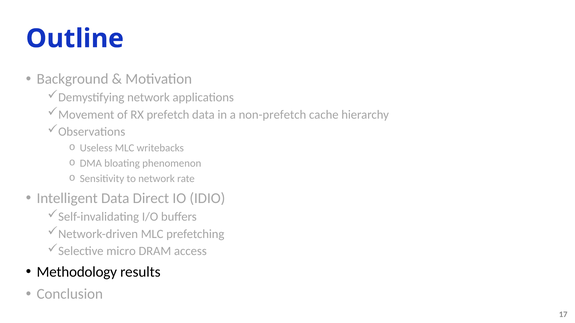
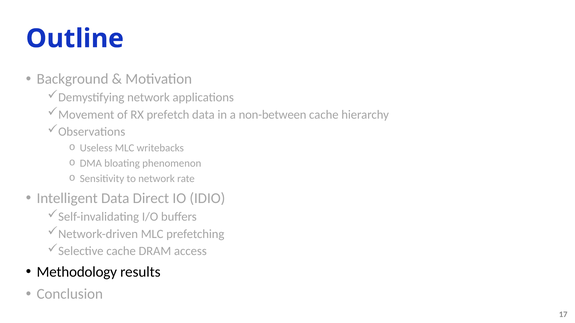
non-prefetch: non-prefetch -> non-between (273, 115)
Selective micro: micro -> cache (121, 251)
